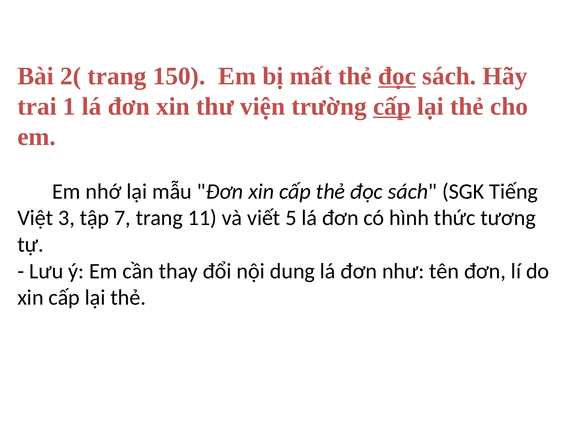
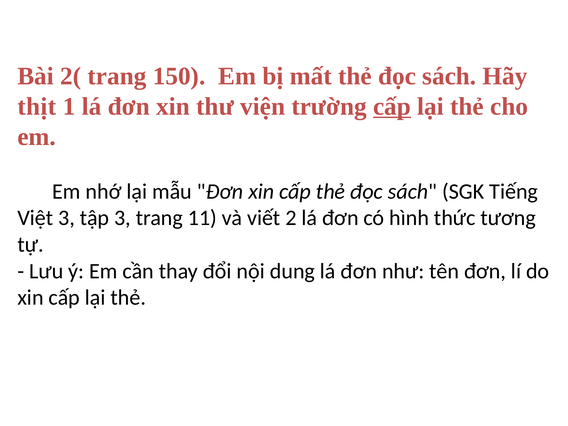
đọc underline: present -> none (397, 76)
trai: trai -> thịt (37, 106)
tập 7: 7 -> 3 (122, 218)
5: 5 -> 2 (291, 218)
